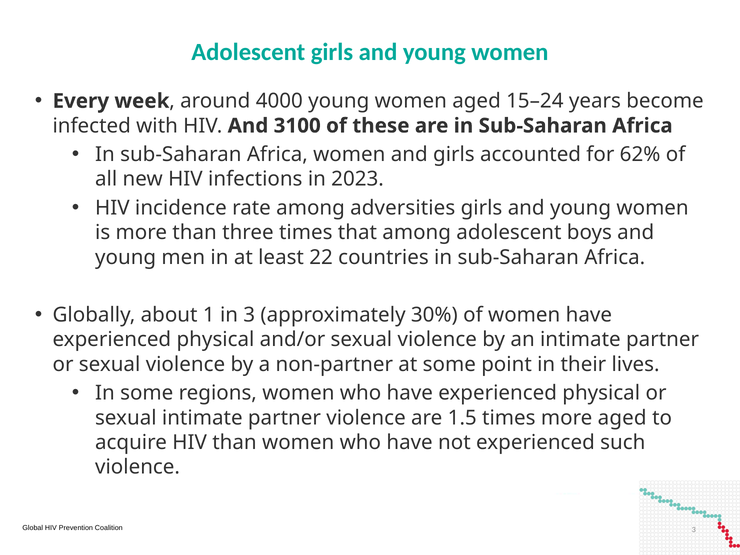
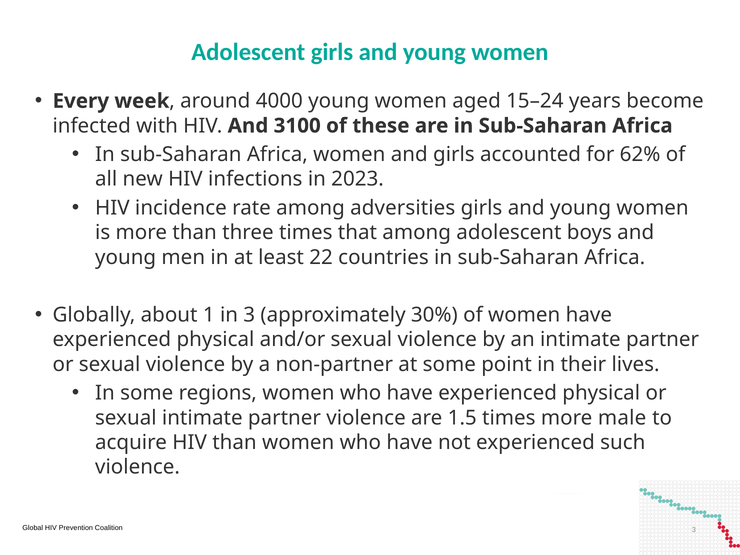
more aged: aged -> male (622, 418)
